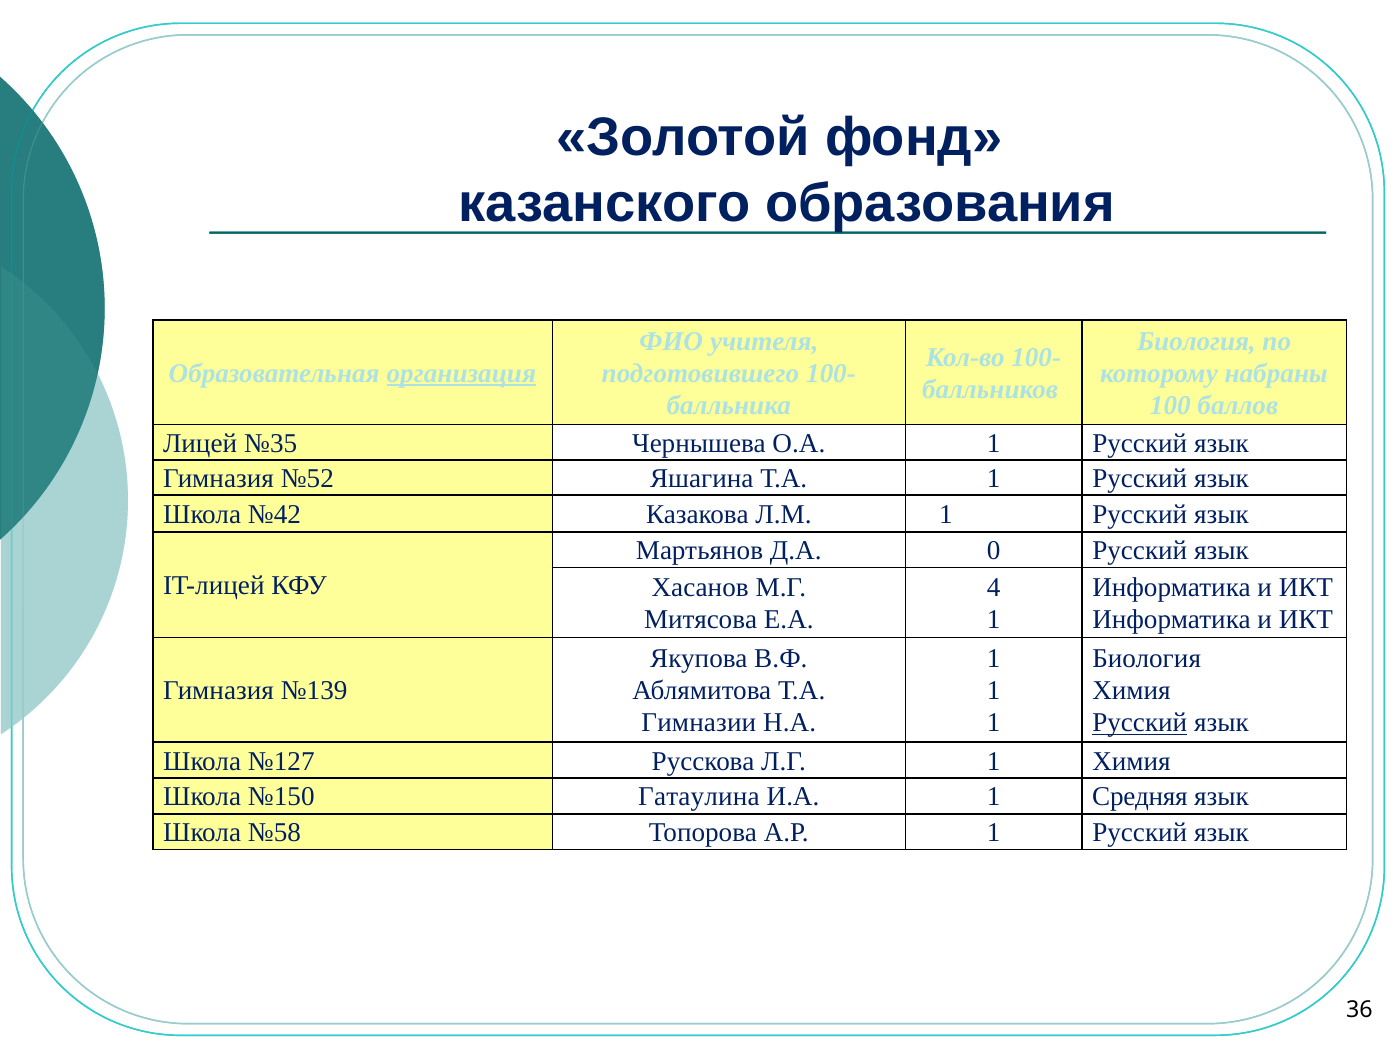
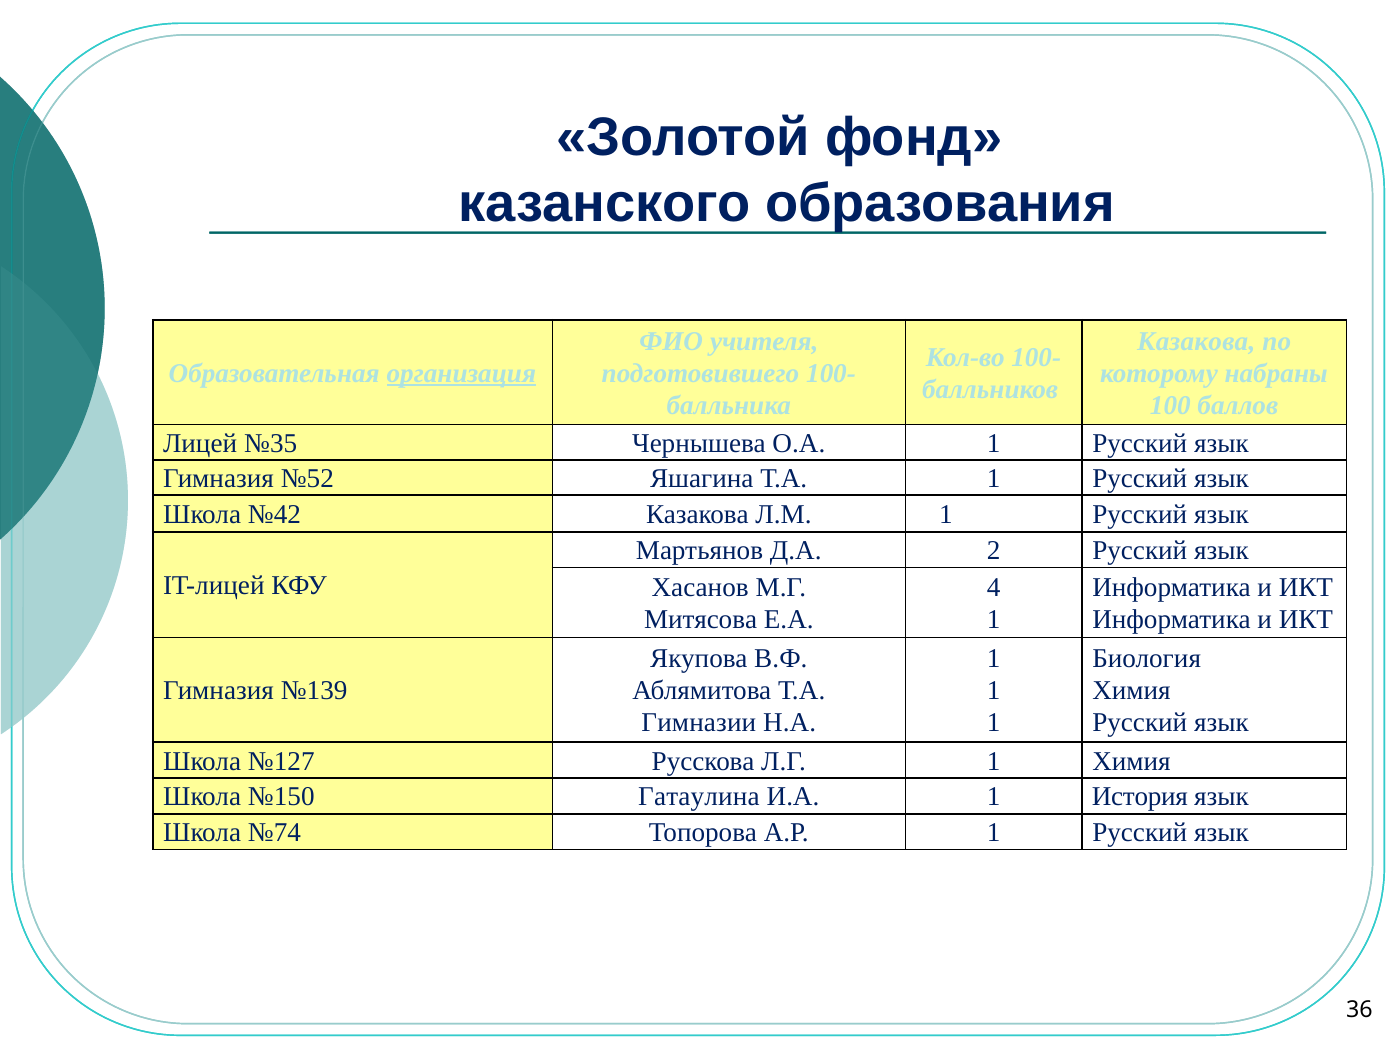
Биология: Биология -> Казакова (1196, 341)
0: 0 -> 2 (994, 551)
Русский underline: present -> none (1140, 723)
Средняя: Средняя -> История (1140, 797)
№58: №58 -> №74 (274, 833)
